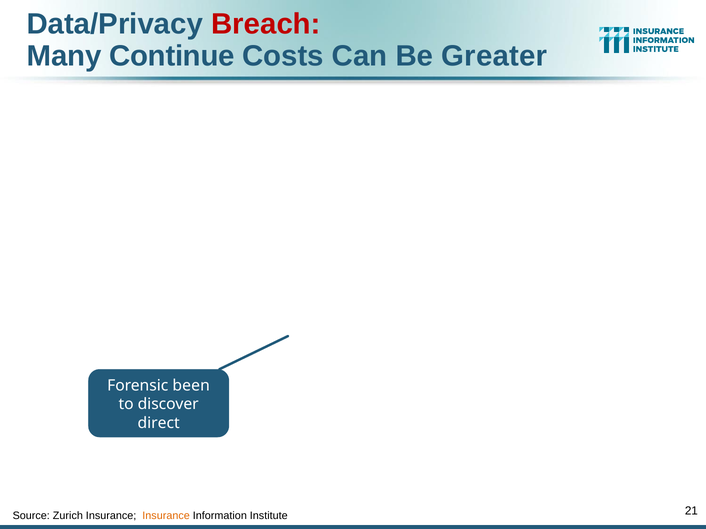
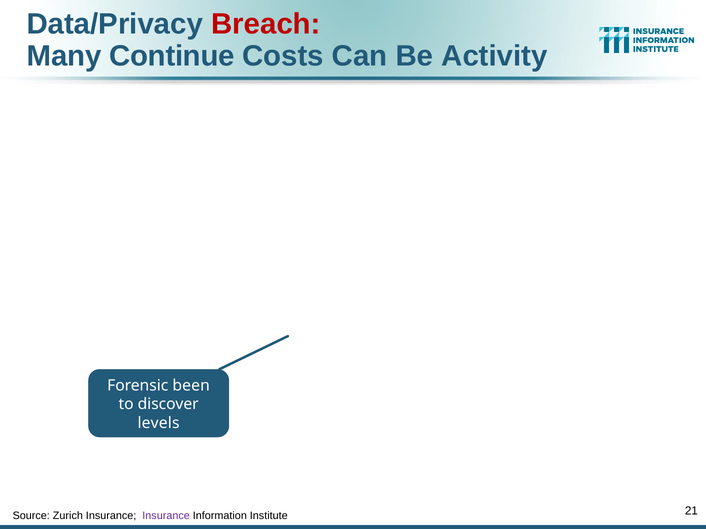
Greater: Greater -> Activity (494, 56)
direct: direct -> levels (159, 423)
Insurance colour: orange -> purple (166, 516)
